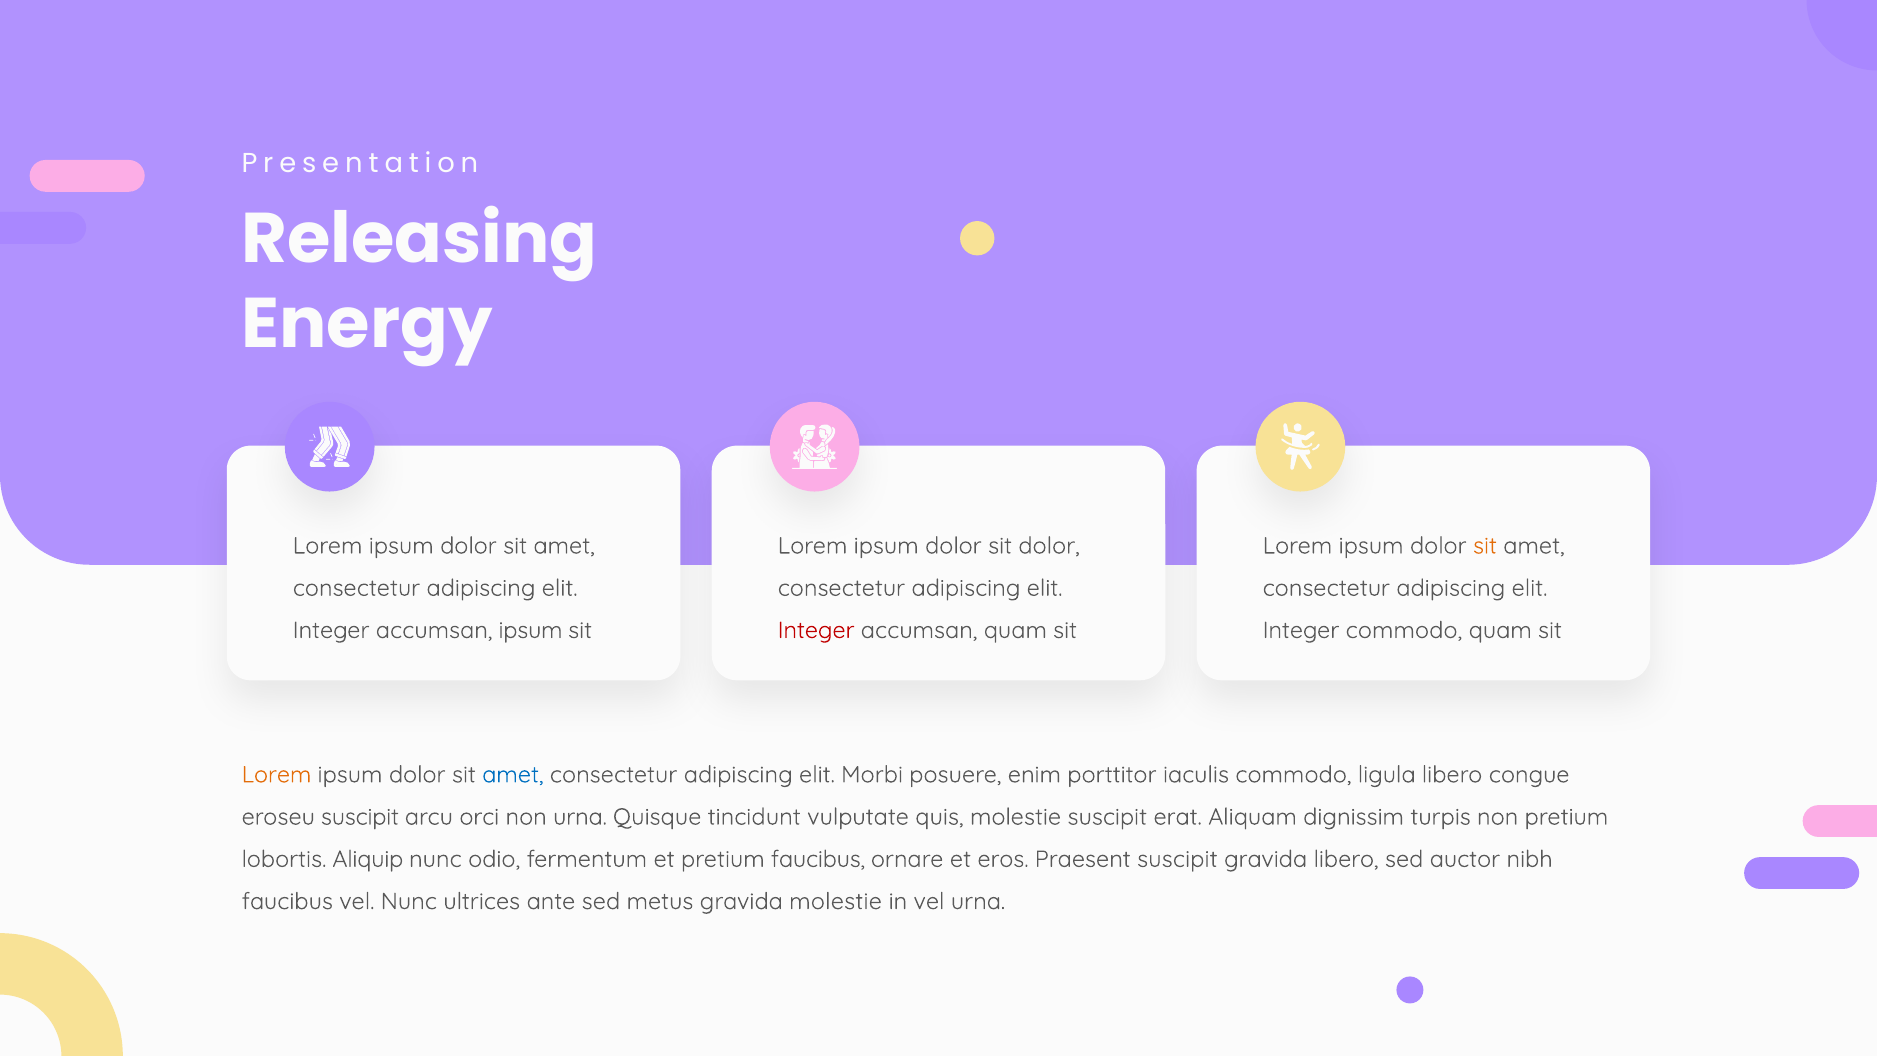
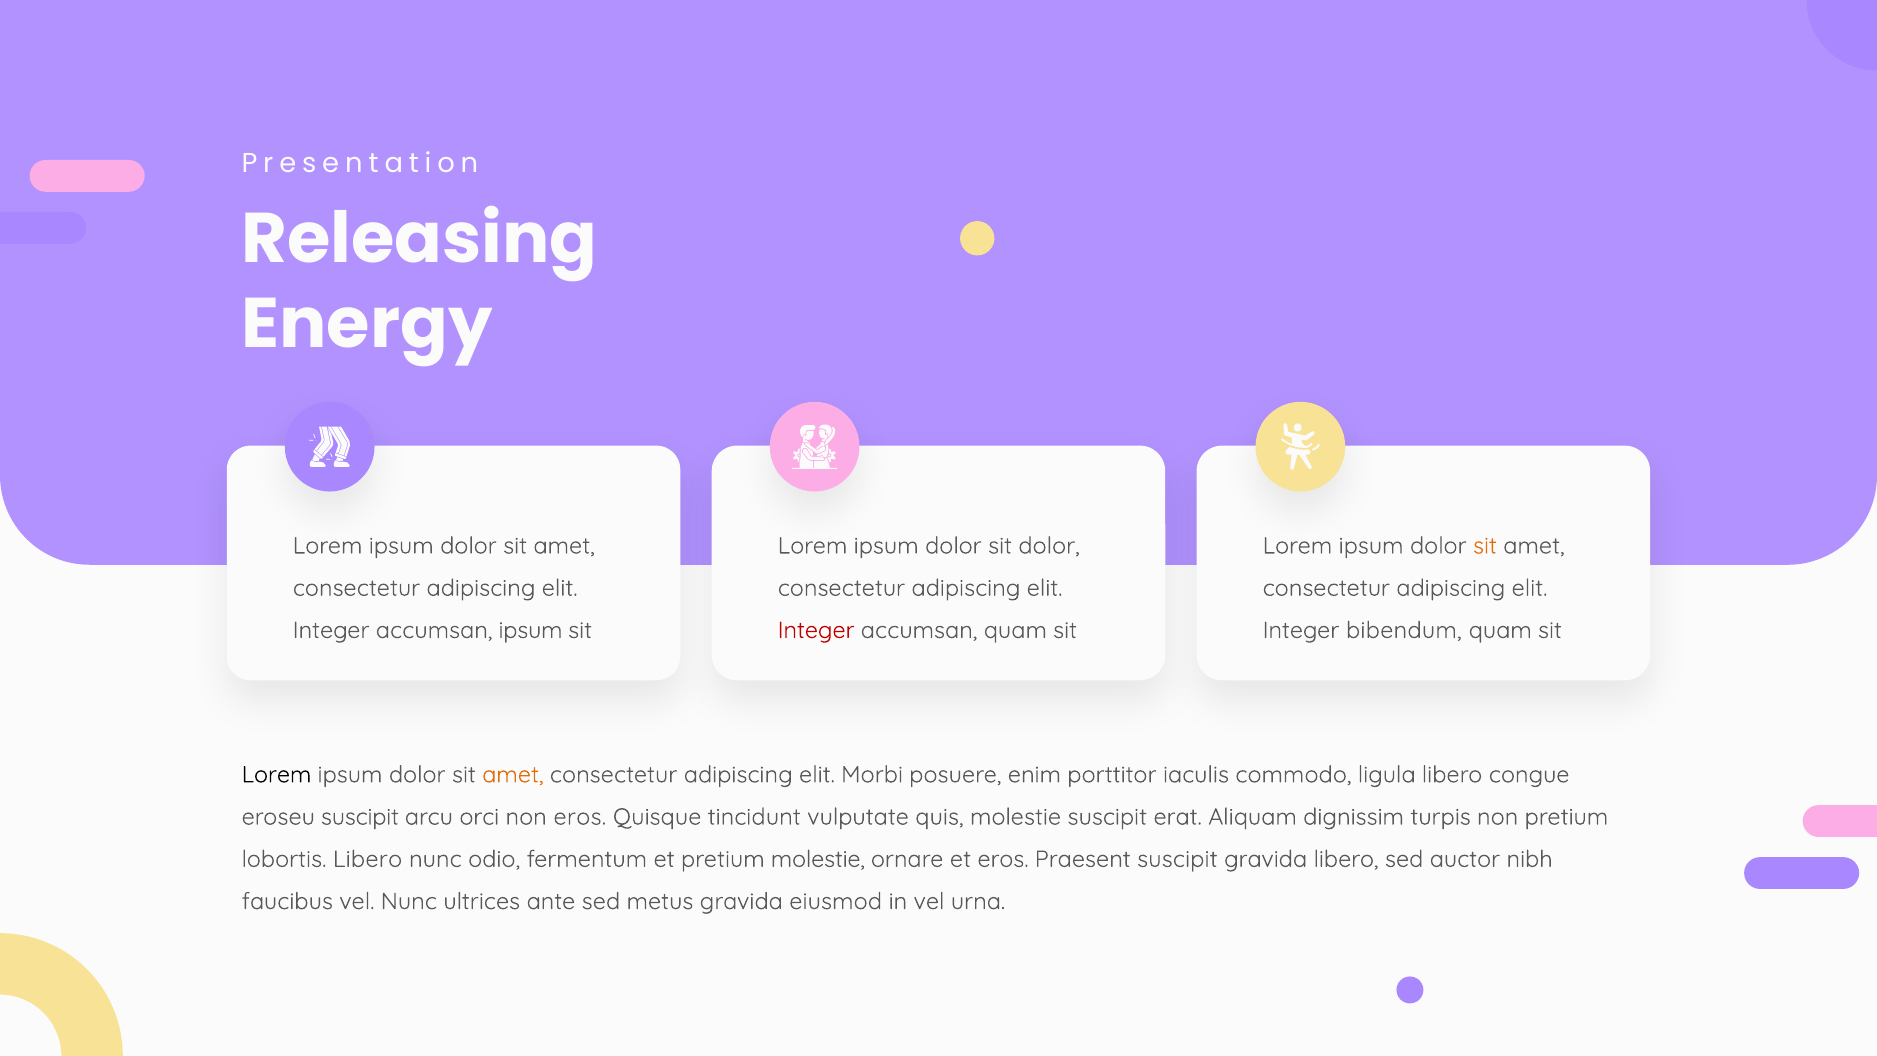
Integer commodo: commodo -> bibendum (1404, 630)
Lorem colour: orange -> black (276, 775)
amet colour: blue -> orange (513, 775)
non urna: urna -> eros (580, 817)
lobortis Aliquip: Aliquip -> Libero (368, 859)
pretium faucibus: faucibus -> molestie (818, 859)
gravida molestie: molestie -> eiusmod (836, 901)
